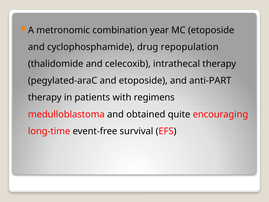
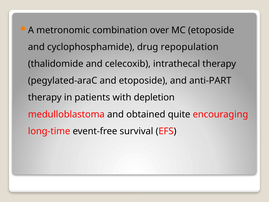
year: year -> over (159, 30)
regimens: regimens -> depletion (154, 97)
